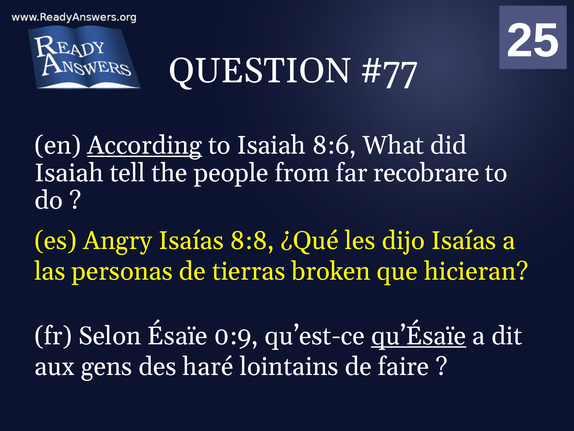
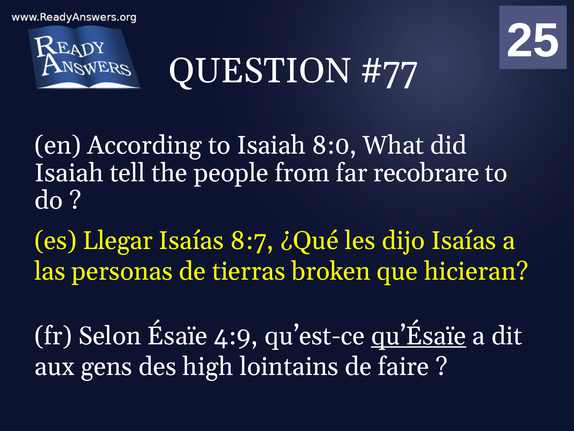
According underline: present -> none (145, 145)
8:6: 8:6 -> 8:0 (334, 145)
Angry: Angry -> Llegar (118, 240)
8:8: 8:8 -> 8:7 (252, 240)
0:9: 0:9 -> 4:9 (236, 336)
haré: haré -> high (208, 366)
